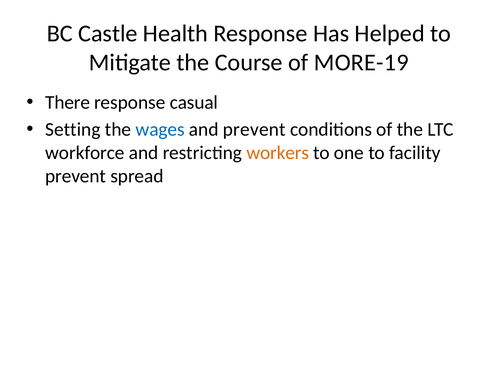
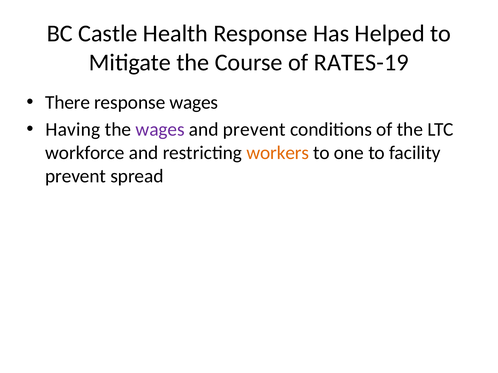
MORE-19: MORE-19 -> RATES-19 (361, 63)
response casual: casual -> wages (194, 103)
Setting: Setting -> Having (73, 130)
wages colour: blue -> purple (160, 130)
